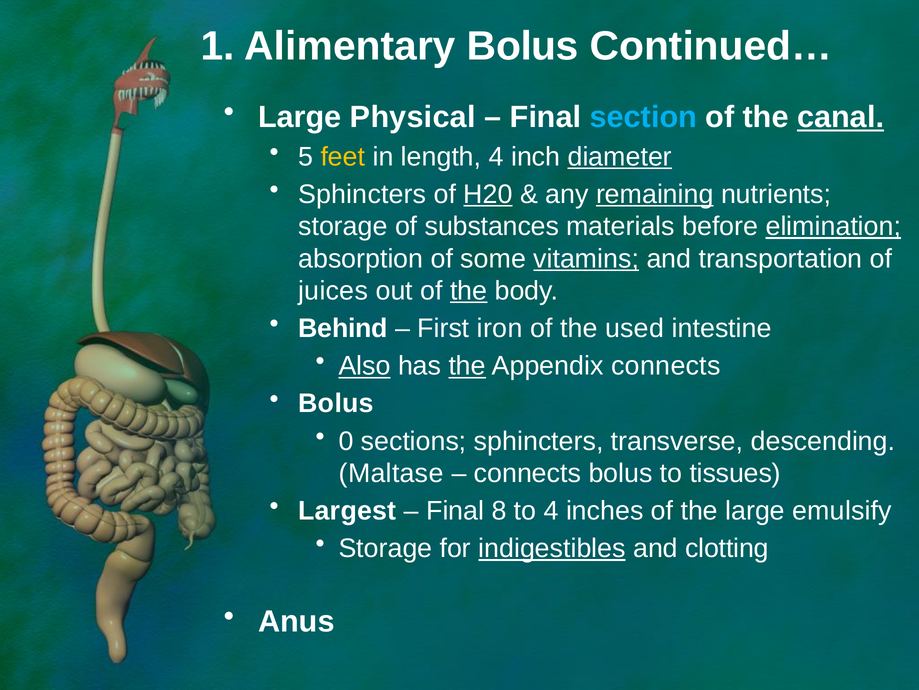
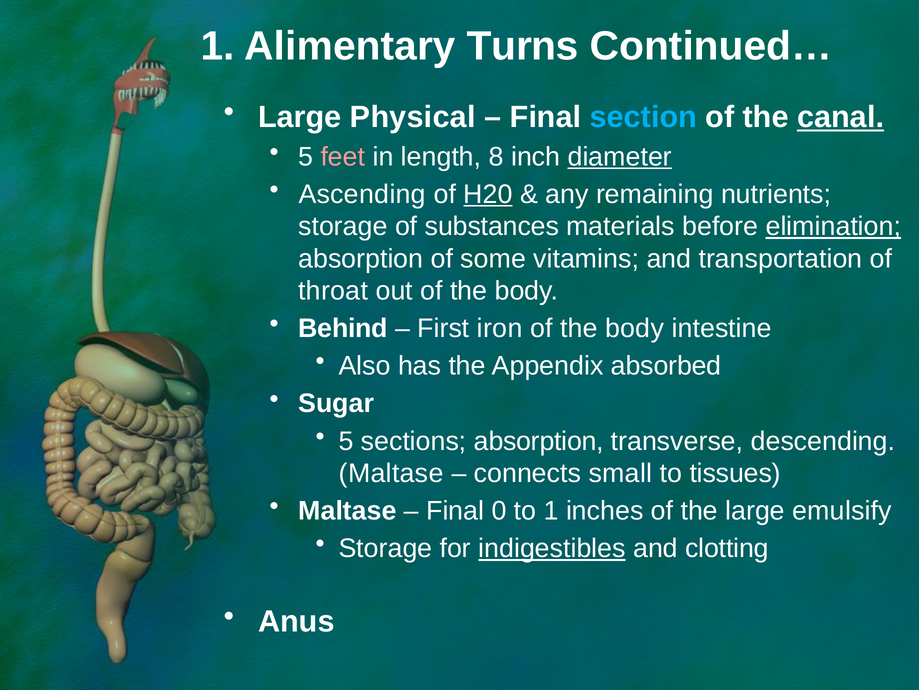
Alimentary Bolus: Bolus -> Turns (523, 46)
feet colour: yellow -> pink (343, 157)
length 4: 4 -> 8 (496, 157)
Sphincters: Sphincters -> Ascending (362, 194)
remaining underline: present -> none (655, 194)
vitamins underline: present -> none (586, 258)
juices: juices -> throat (333, 291)
the underline: present -> none (469, 291)
used: used -> body (635, 328)
Also underline: present -> none (365, 366)
the underline: present -> none (467, 366)
Appendix connects: connects -> absorbed (666, 366)
Bolus: Bolus -> Sugar (336, 403)
0: 0 -> 5 (346, 441)
sections sphincters: sphincters -> absorption (539, 441)
connects bolus: bolus -> small (620, 473)
Largest: Largest -> Maltase (347, 510)
8: 8 -> 0 (499, 510)
to 4: 4 -> 1 (551, 510)
